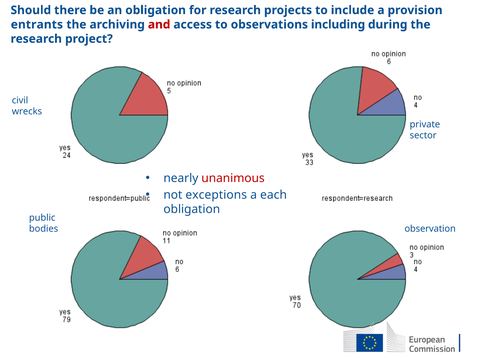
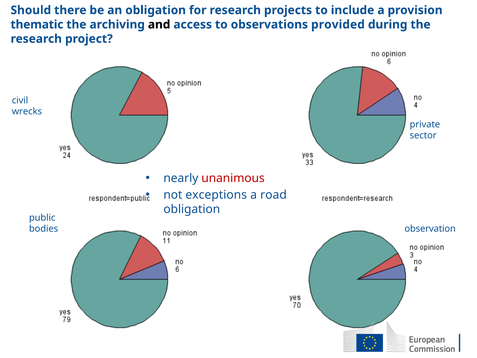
entrants: entrants -> thematic (37, 25)
and colour: red -> black (159, 25)
including: including -> provided (338, 25)
each: each -> road (273, 195)
